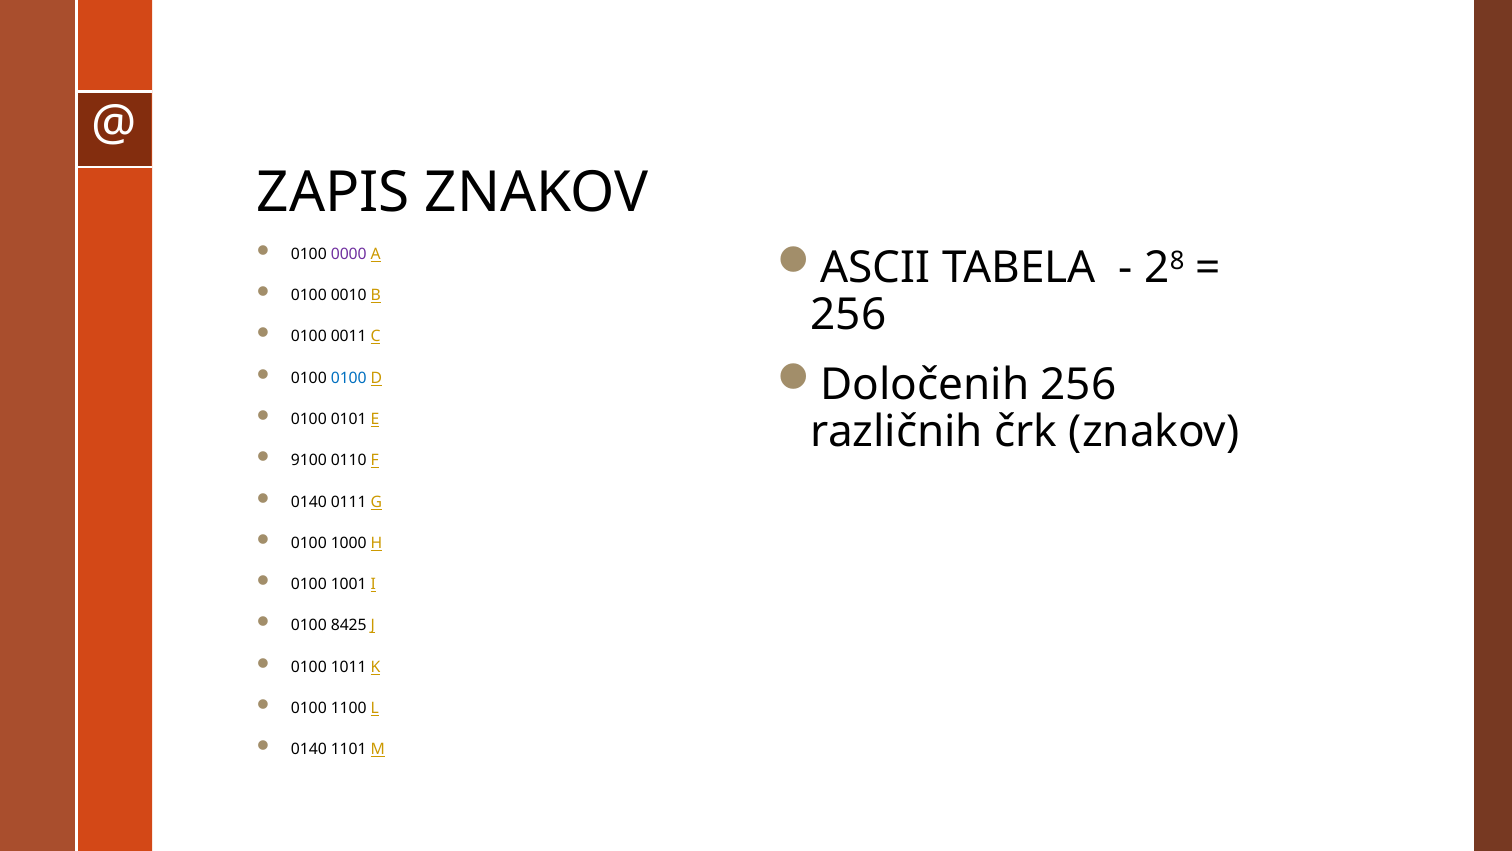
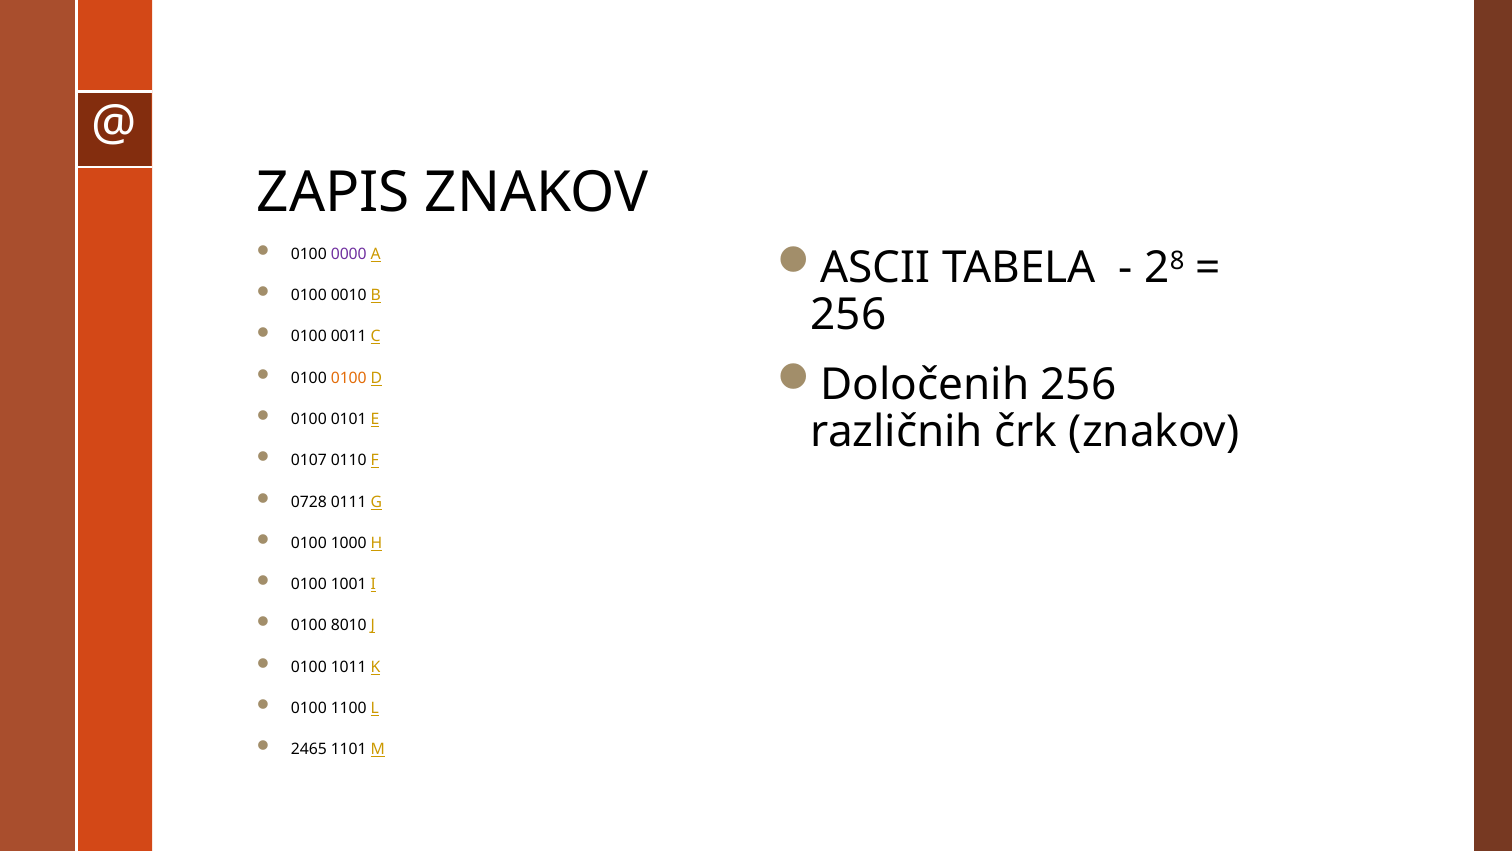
0100 colour: blue -> orange (349, 378)
9100: 9100 -> 0107 (309, 460)
0140: 0140 -> 0728 (309, 502)
8425: 8425 -> 8010 (349, 625)
0140: 0140 -> 2465 (309, 749)
